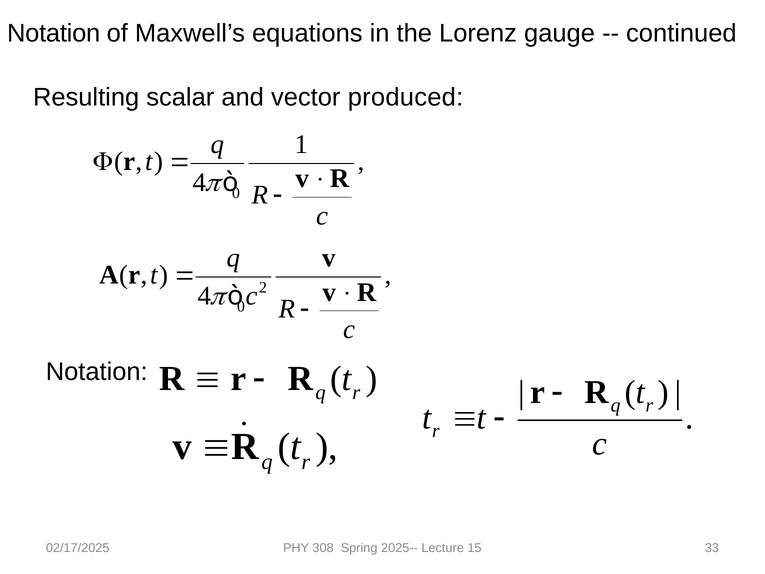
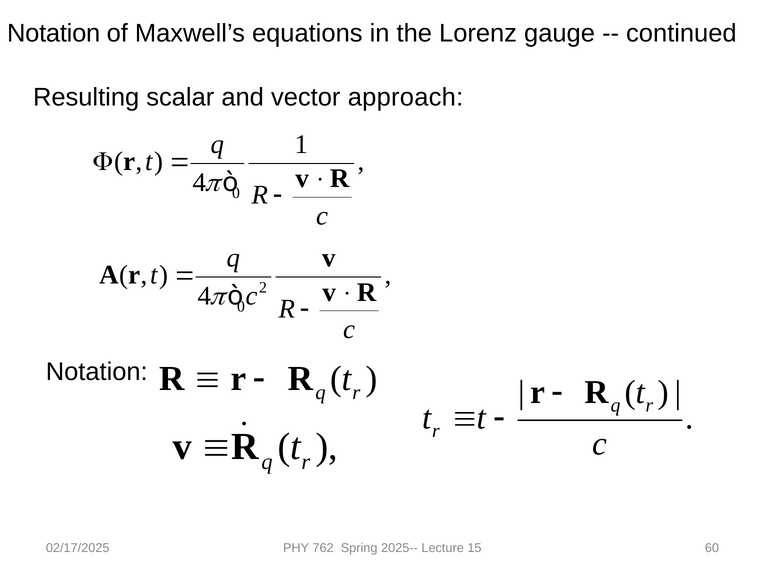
produced: produced -> approach (405, 97)
308: 308 -> 762 (323, 548)
33: 33 -> 60 (712, 548)
